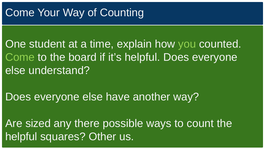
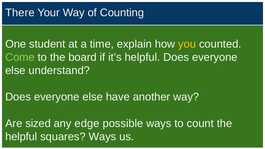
Come: Come -> There (20, 13)
you colour: light green -> yellow (187, 44)
there: there -> edge (87, 123)
squares Other: Other -> Ways (102, 137)
